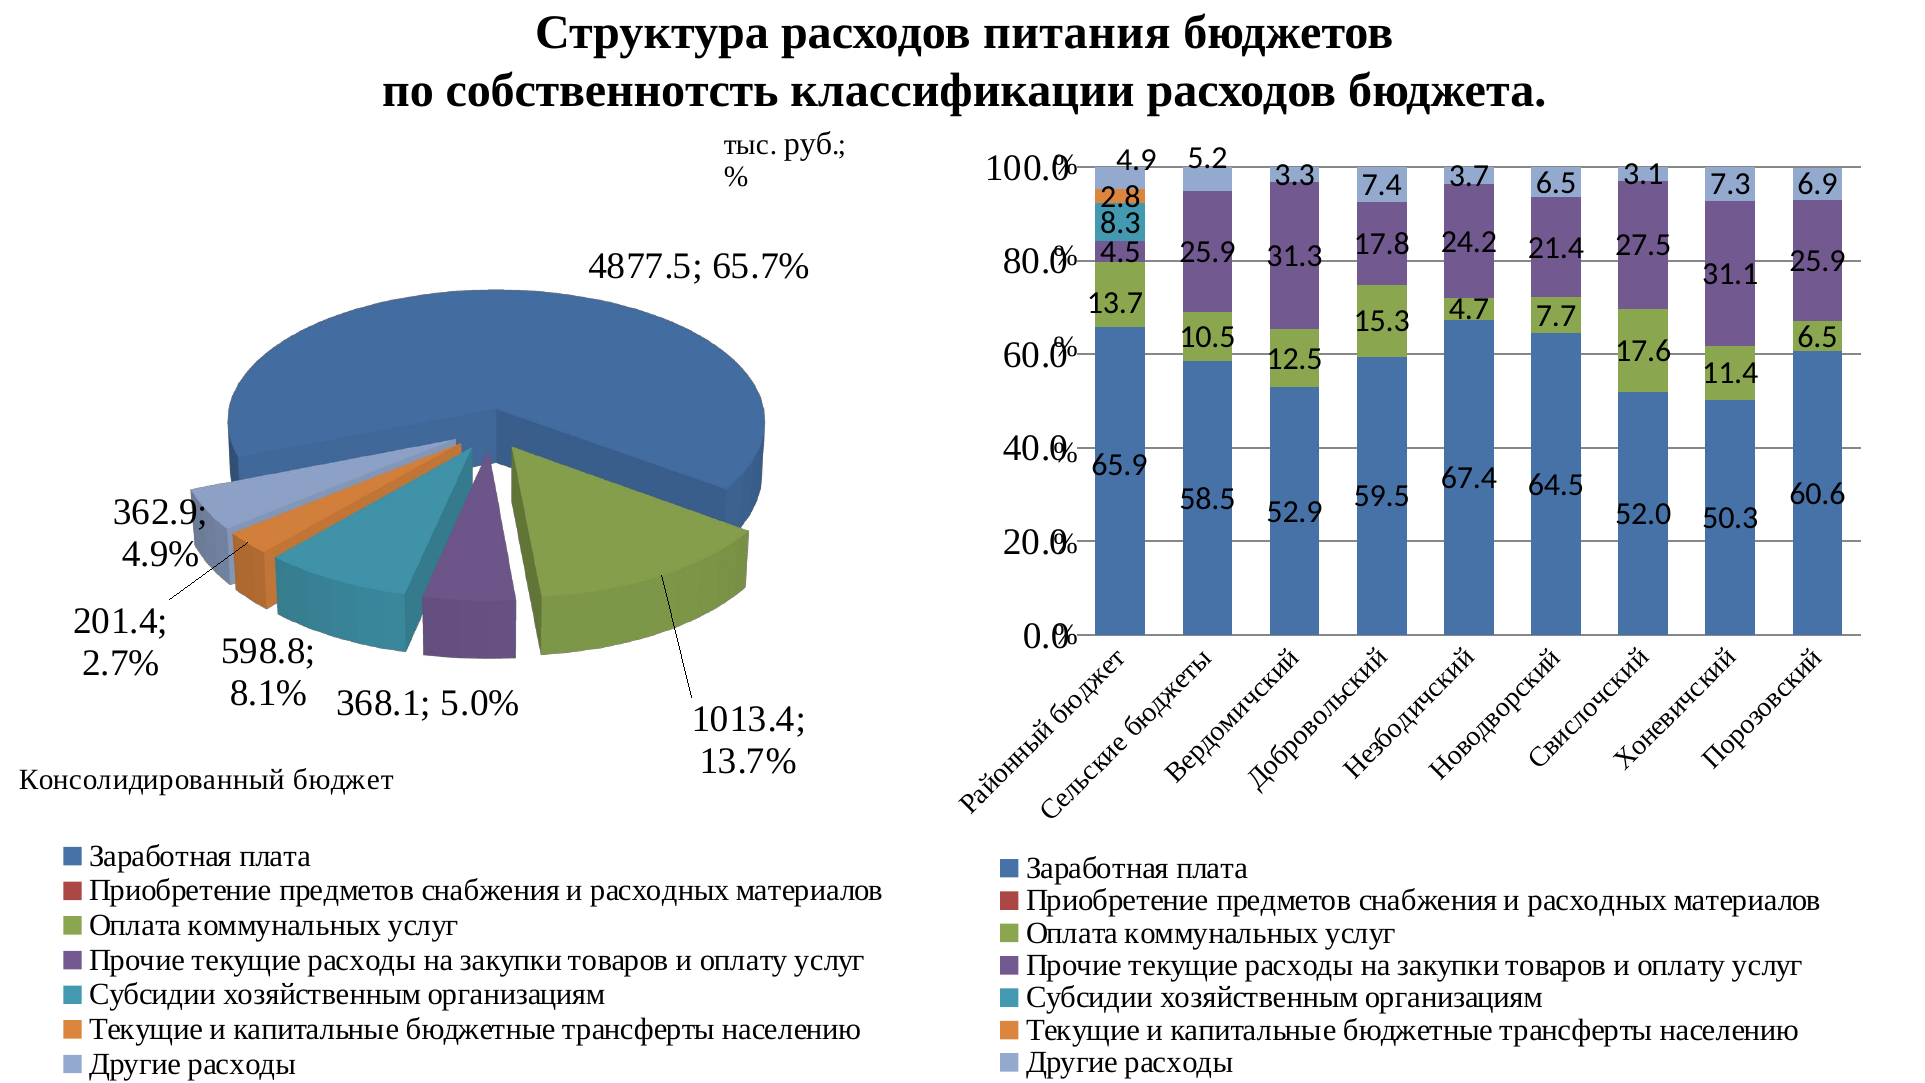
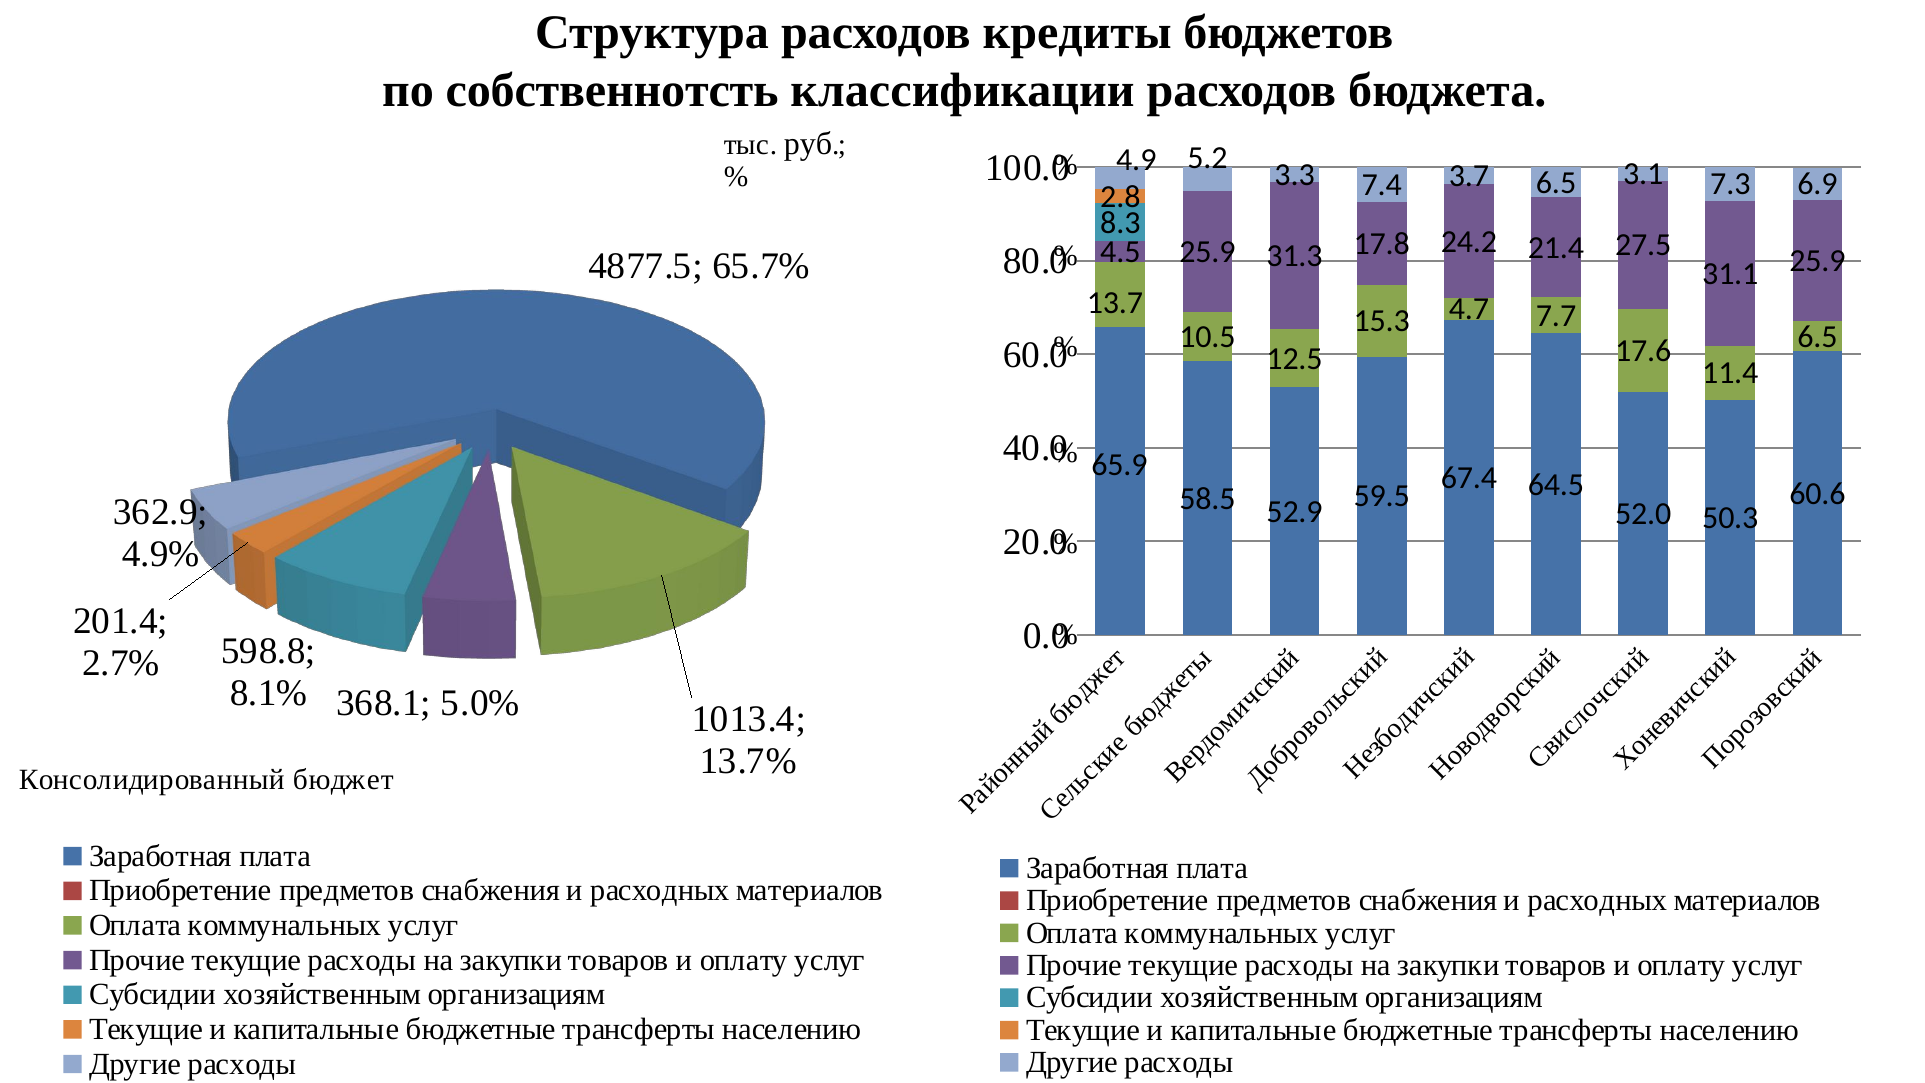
питания: питания -> кредиты (1077, 33)
